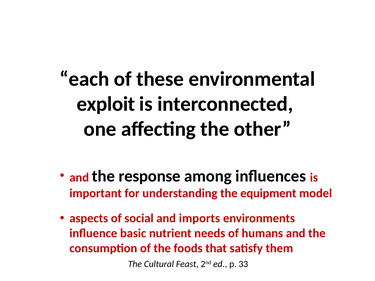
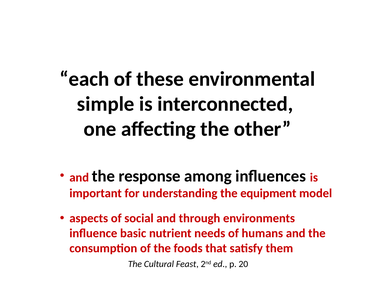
exploit: exploit -> simple (106, 104)
imports: imports -> through (200, 219)
33: 33 -> 20 (243, 264)
